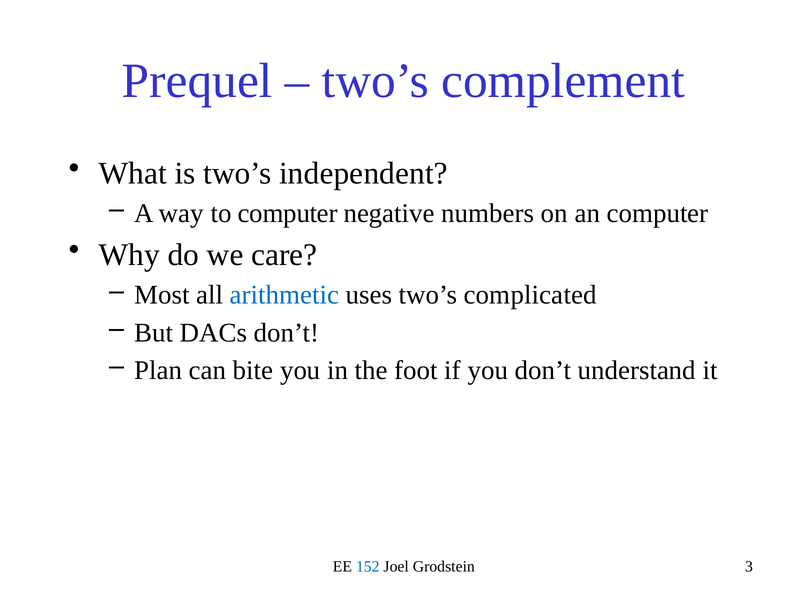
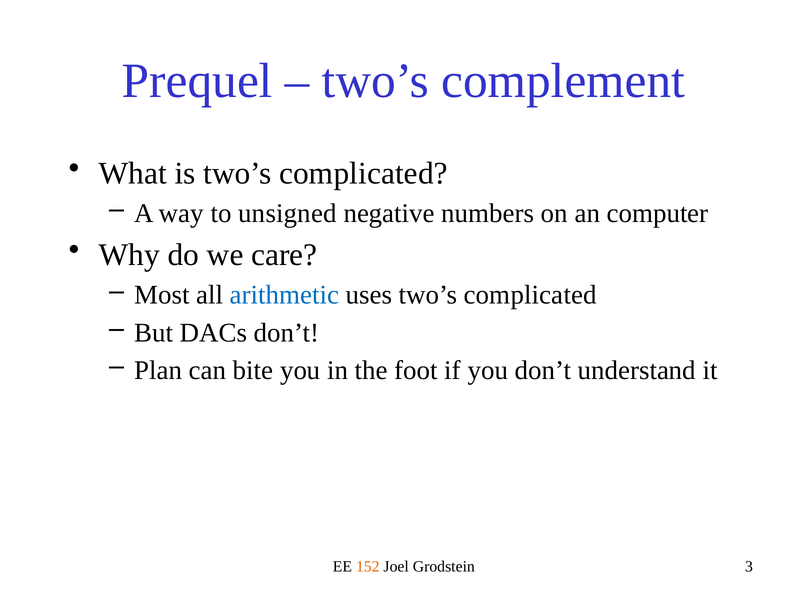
is two’s independent: independent -> complicated (363, 173)
to computer: computer -> unsigned (287, 213)
152 colour: blue -> orange (368, 567)
